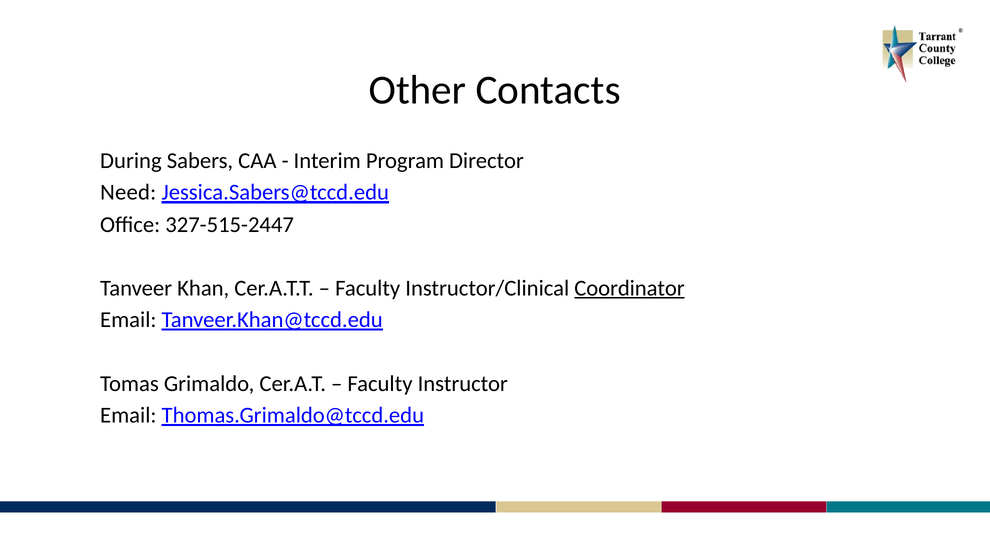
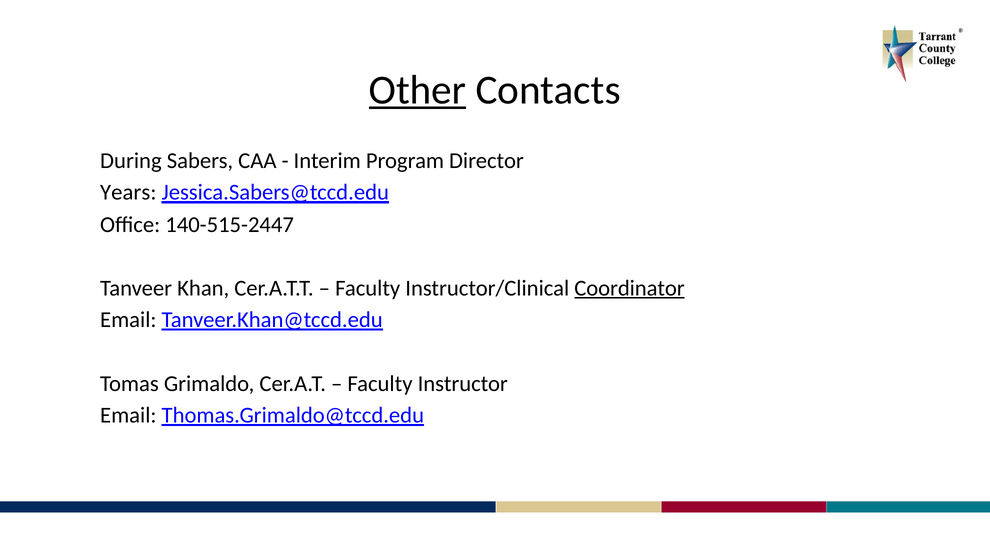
Other underline: none -> present (417, 90)
Need: Need -> Years (128, 192)
327-515-2447: 327-515-2447 -> 140-515-2447 (230, 225)
